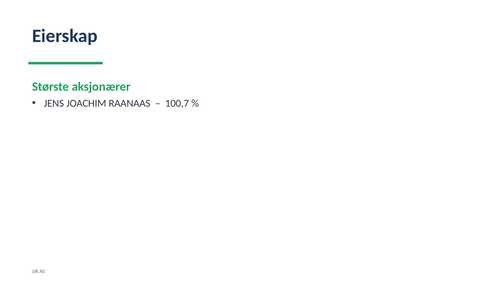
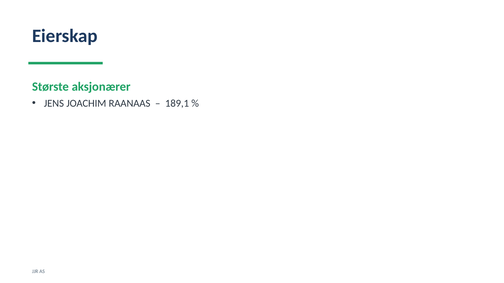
100,7: 100,7 -> 189,1 (177, 104)
